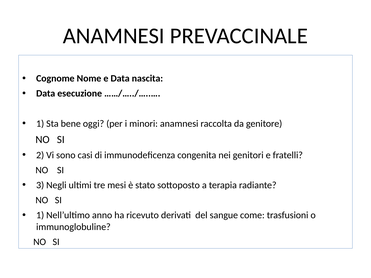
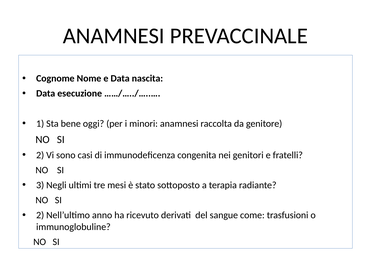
1: 1 -> 2 (40, 215)
